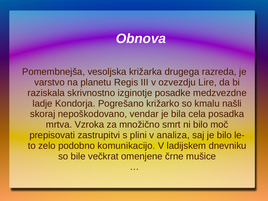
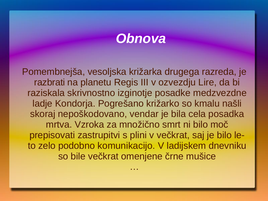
varstvo: varstvo -> razbrati (50, 82)
v analiza: analiza -> večkrat (173, 135)
